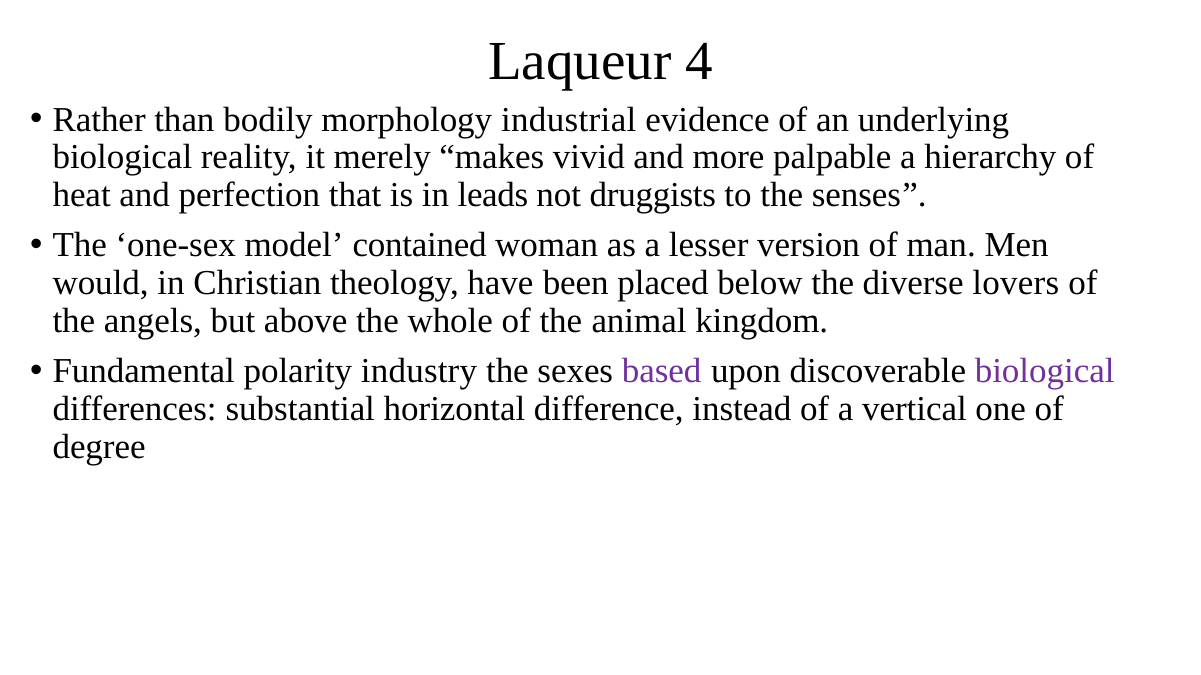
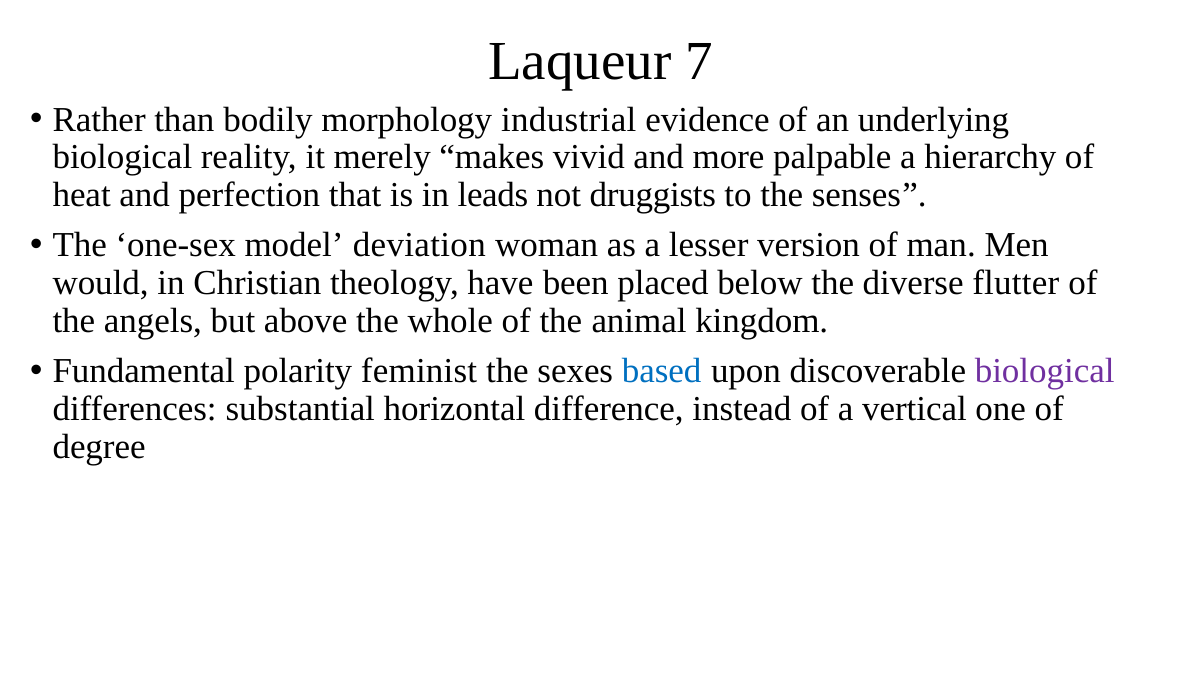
4: 4 -> 7 (699, 61)
contained: contained -> deviation (419, 246)
lovers: lovers -> flutter (1016, 283)
industry: industry -> feminist (419, 371)
based colour: purple -> blue (662, 371)
